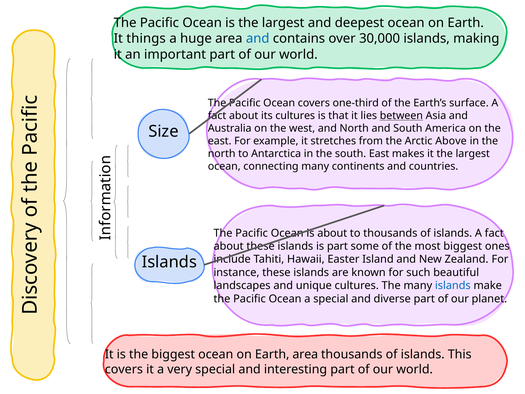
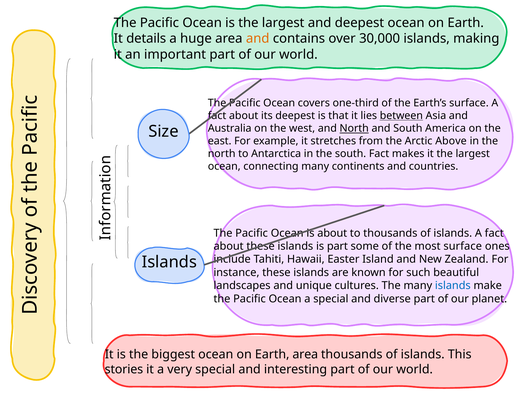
things: things -> details (146, 39)
and colour: blue -> orange (258, 39)
its cultures: cultures -> deepest (295, 116)
North underline: none -> present (354, 128)
south East: East -> Fact (379, 154)
most biggest: biggest -> surface (463, 246)
covers: covers -> stories (124, 369)
